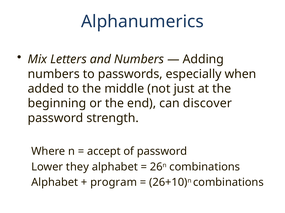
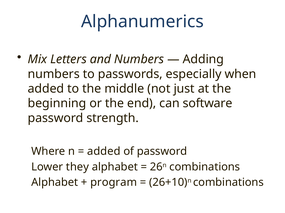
discover: discover -> software (208, 104)
accept: accept -> added (104, 152)
